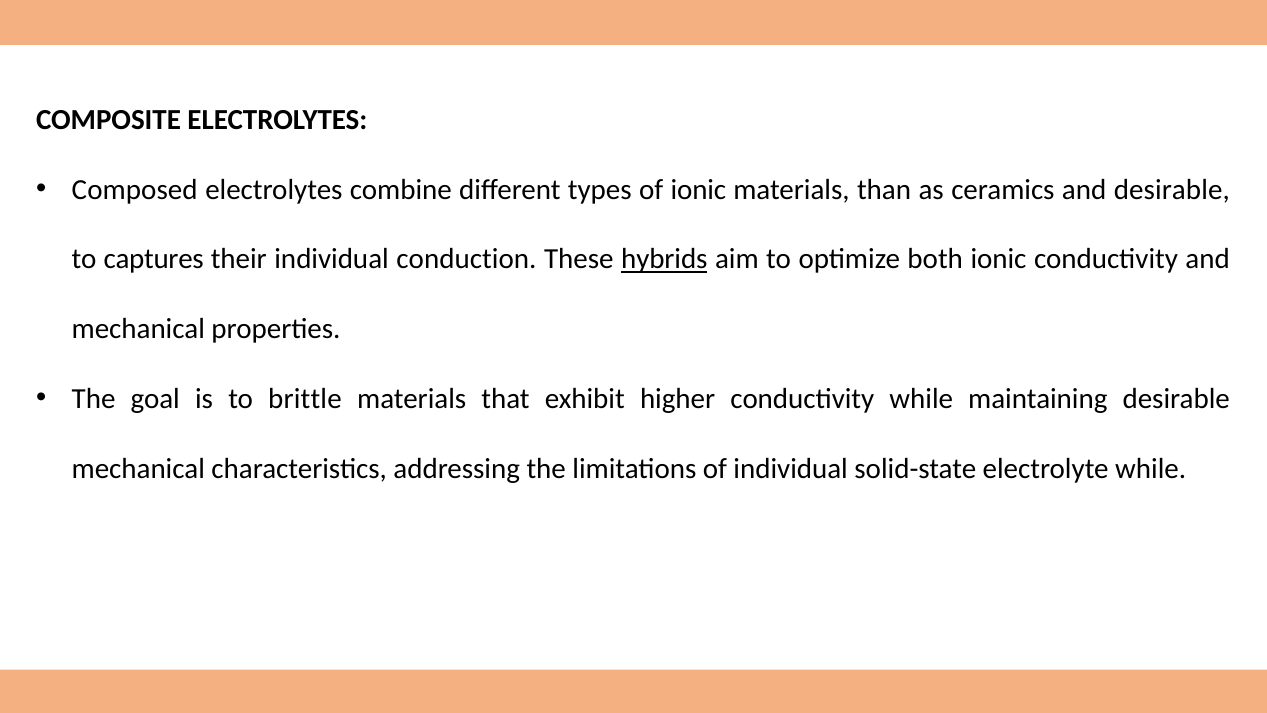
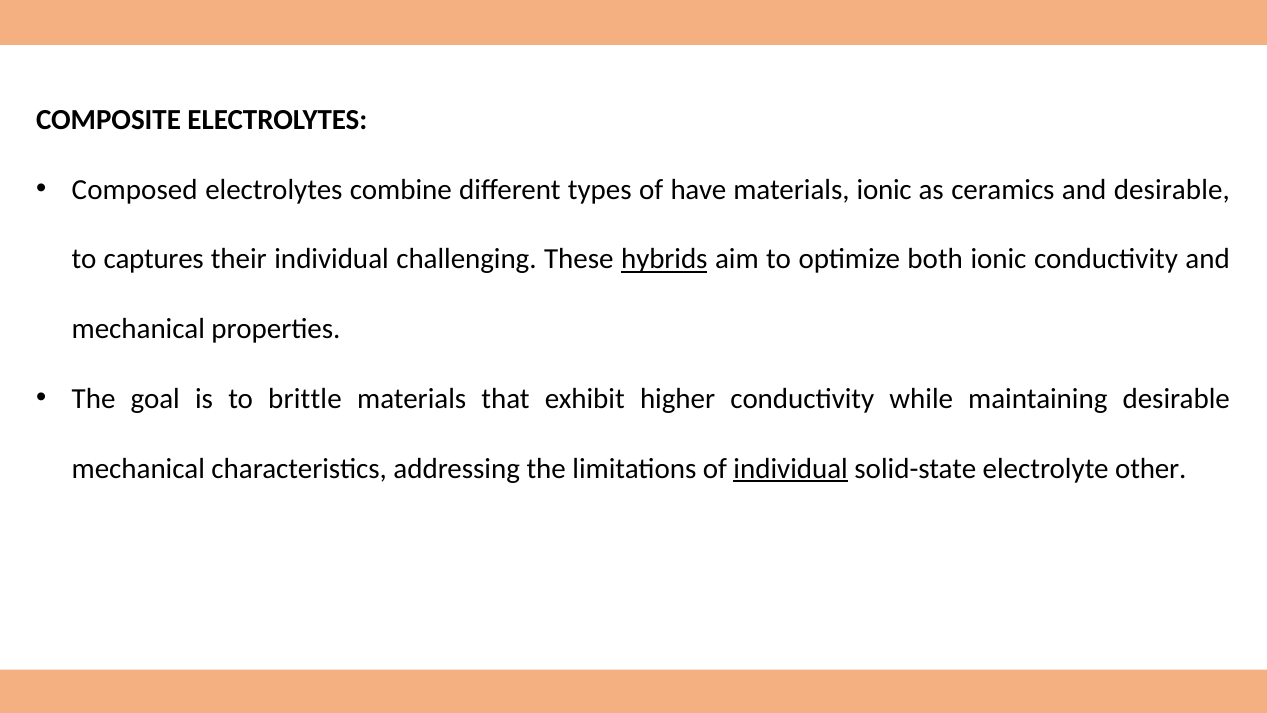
of ionic: ionic -> have (698, 190)
materials than: than -> ionic (884, 190)
conduction: conduction -> challenging (466, 259)
individual underline: none -> present (791, 468)
electrolyte while: while -> other (1151, 468)
